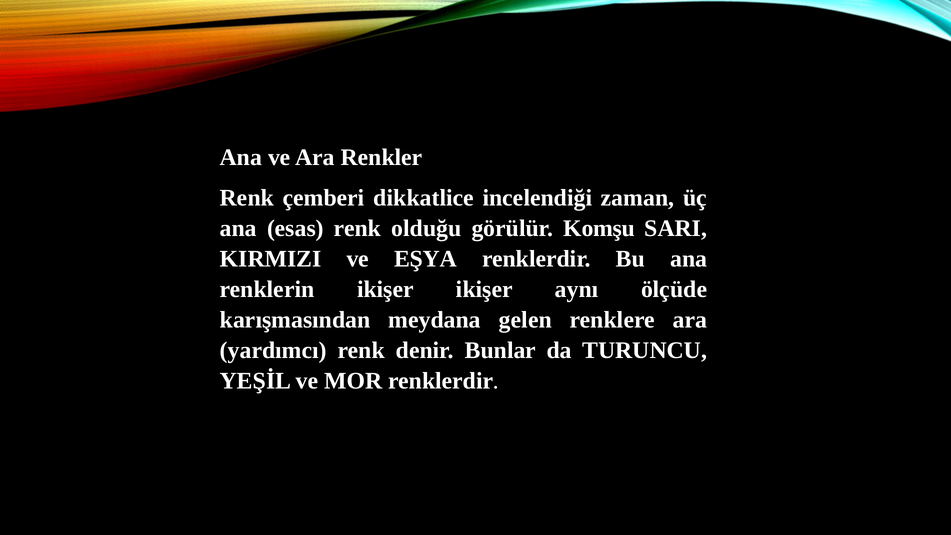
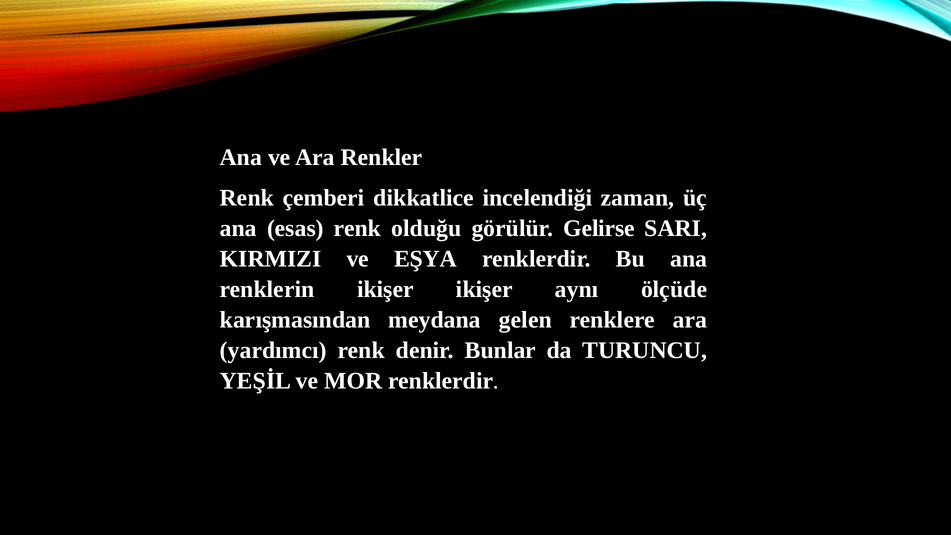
Komşu: Komşu -> Gelirse (599, 228)
